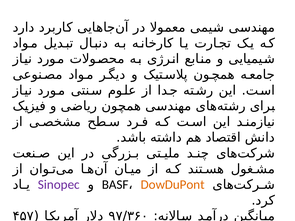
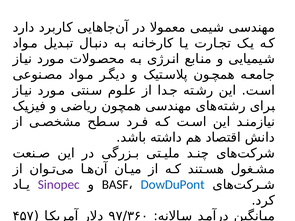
DowDuPont colour: orange -> blue (173, 185)
